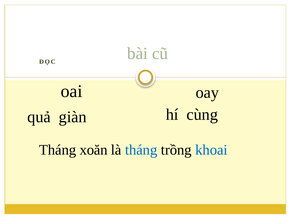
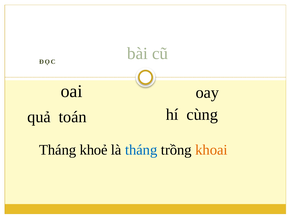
giàn: giàn -> toán (73, 117)
xoăn: xoăn -> khoẻ (94, 149)
khoai colour: blue -> orange (211, 149)
